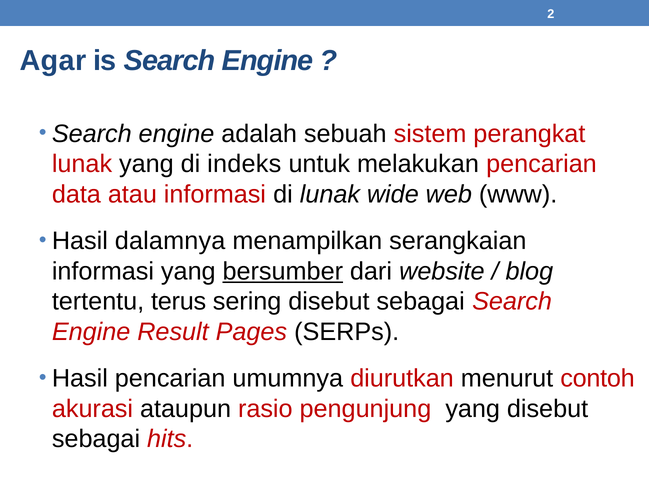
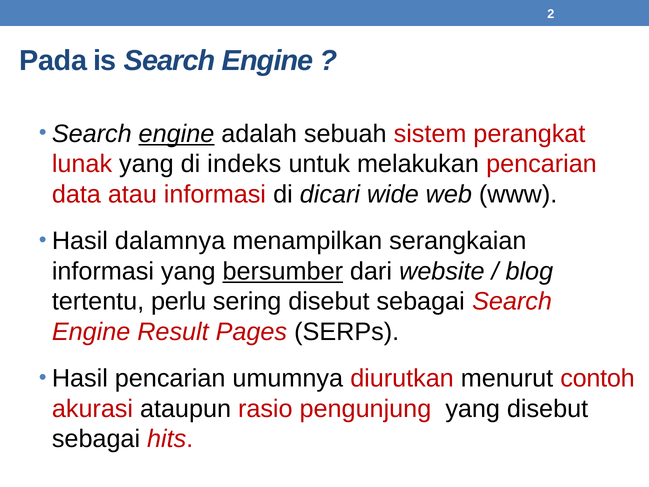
Agar: Agar -> Pada (53, 61)
engine underline: none -> present (176, 134)
di lunak: lunak -> dicari (330, 194)
terus: terus -> perlu (179, 301)
